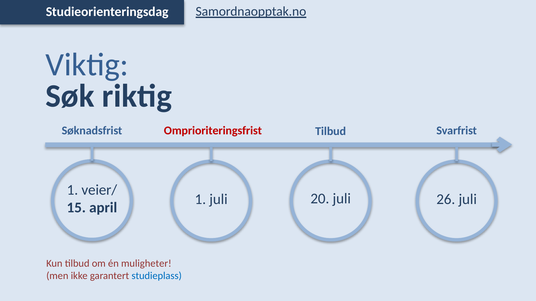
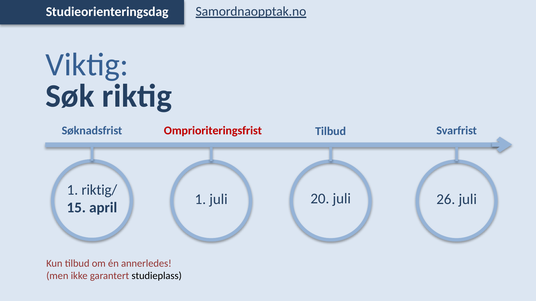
veier/: veier/ -> riktig/ (99, 190)
muligheter: muligheter -> annerledes (146, 264)
studieplass colour: blue -> black (157, 276)
